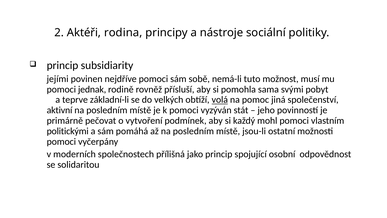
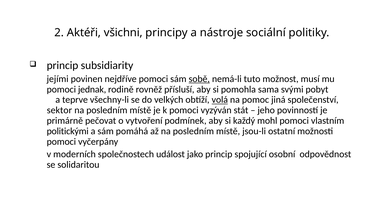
rodina: rodina -> všichni (123, 33)
sobě underline: none -> present (199, 79)
základní-li: základní-li -> všechny-li (109, 100)
aktivní: aktivní -> sektor (59, 110)
přílišná: přílišná -> událost (171, 154)
